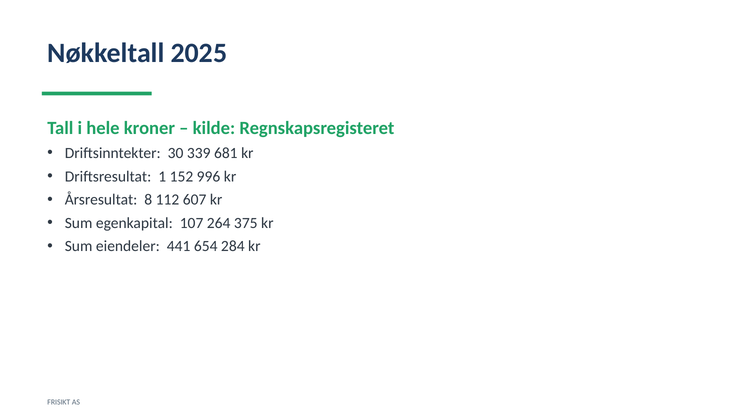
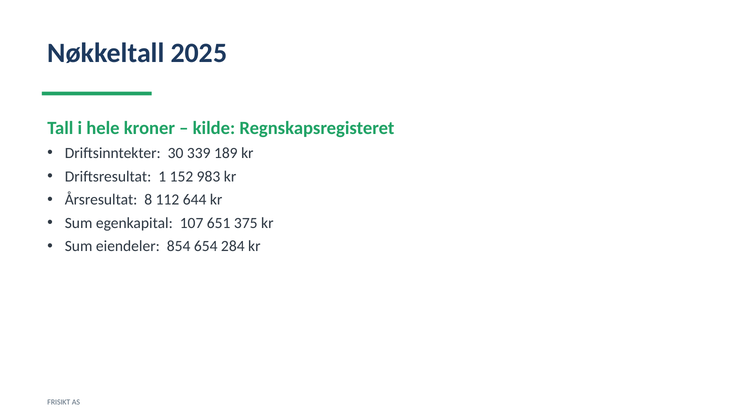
681: 681 -> 189 (226, 153)
996: 996 -> 983 (209, 176)
607: 607 -> 644 (195, 200)
264: 264 -> 651 (219, 223)
441: 441 -> 854 (179, 246)
